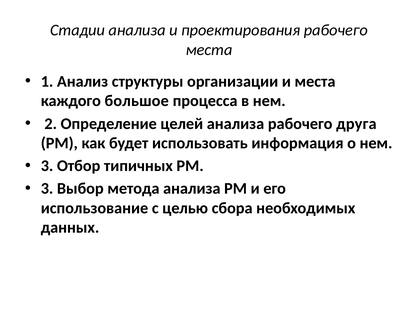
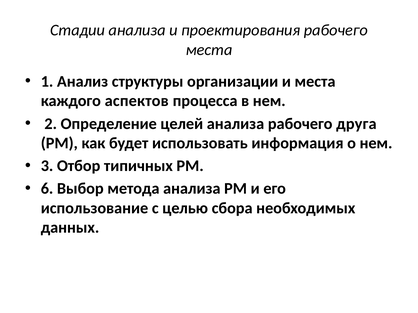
большое: большое -> аспектов (137, 101)
3: 3 -> 6 (47, 189)
